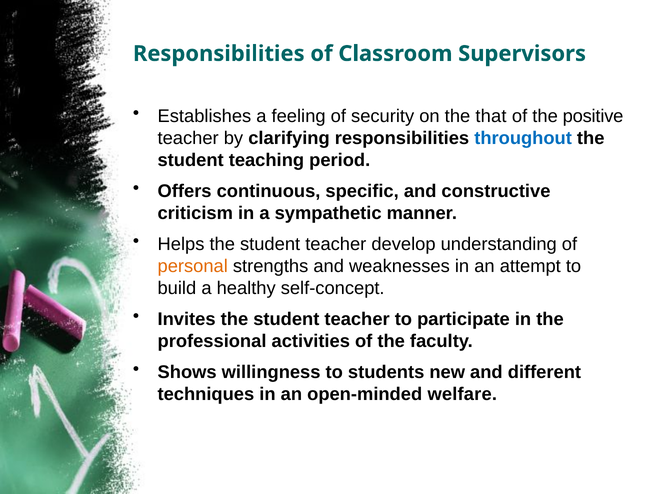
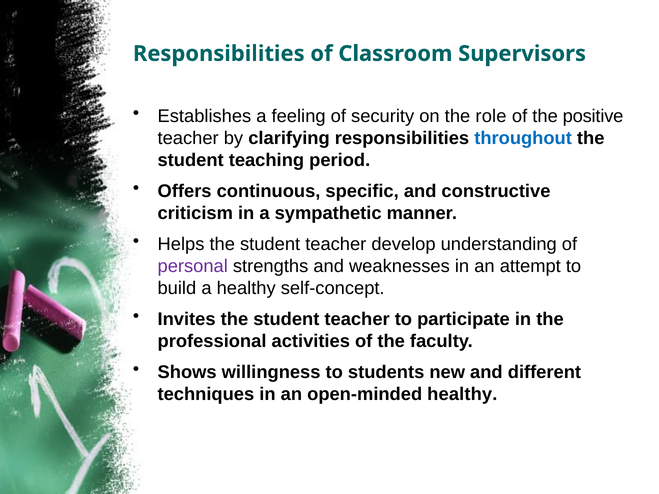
that: that -> role (491, 116)
personal colour: orange -> purple (193, 266)
open‐minded welfare: welfare -> healthy (462, 394)
